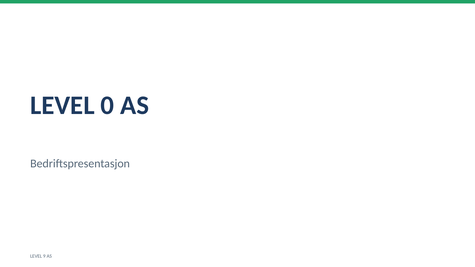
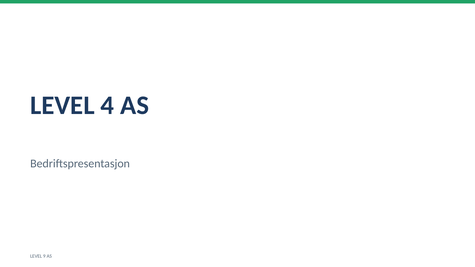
0: 0 -> 4 (107, 105)
